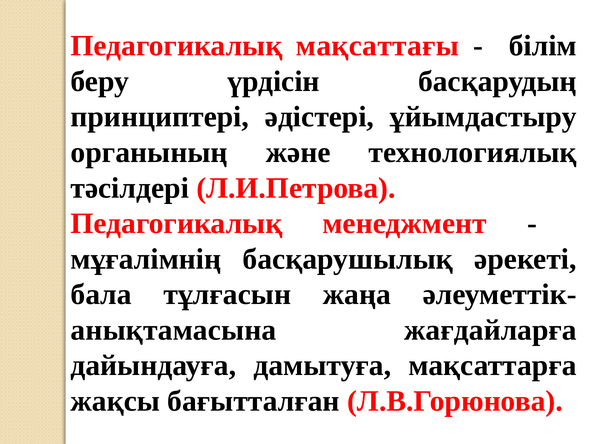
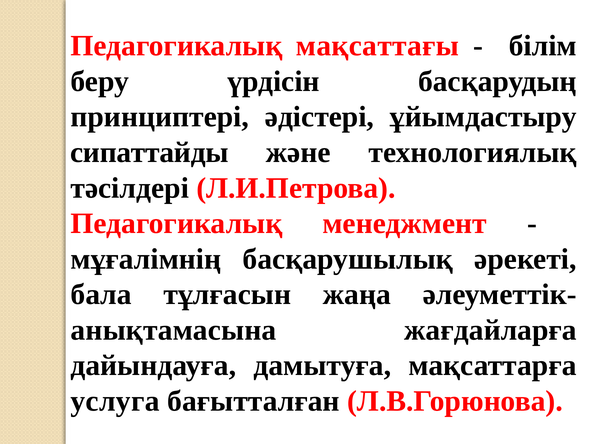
органының: органының -> сипаттайды (149, 152)
жақсы: жақсы -> услуга (115, 401)
